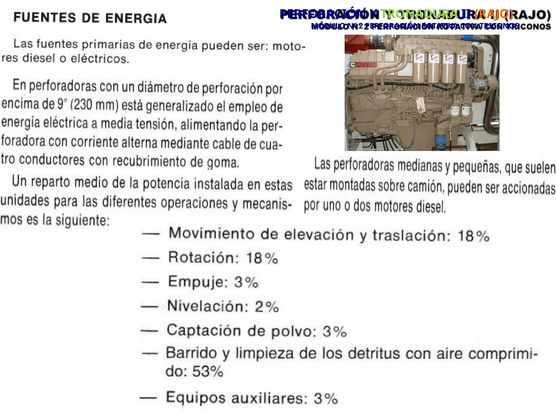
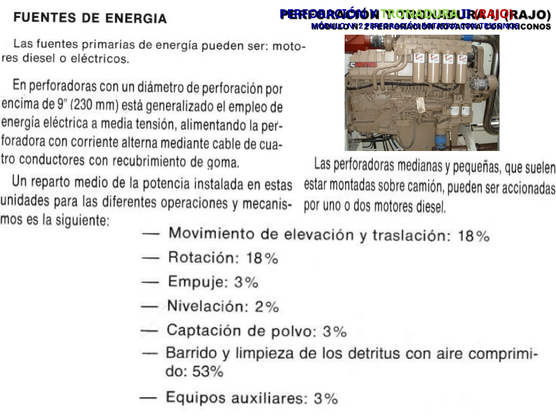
RAJO colour: orange -> red (494, 14)
